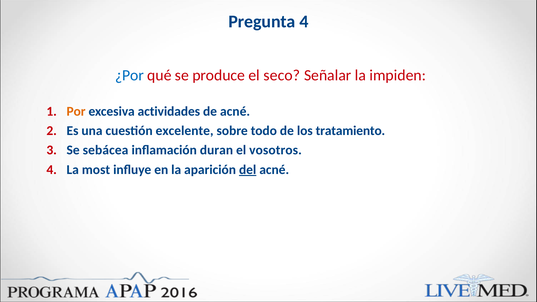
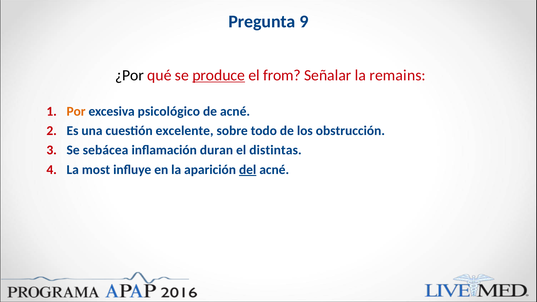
Pregunta 4: 4 -> 9 (304, 22)
¿Por colour: blue -> black (129, 75)
produce underline: none -> present (219, 75)
seco: seco -> from (282, 75)
impiden: impiden -> remains (398, 75)
actividades: actividades -> psicológico (169, 111)
tratamiento: tratamiento -> obstrucción (350, 131)
vosotros: vosotros -> distintas (275, 150)
